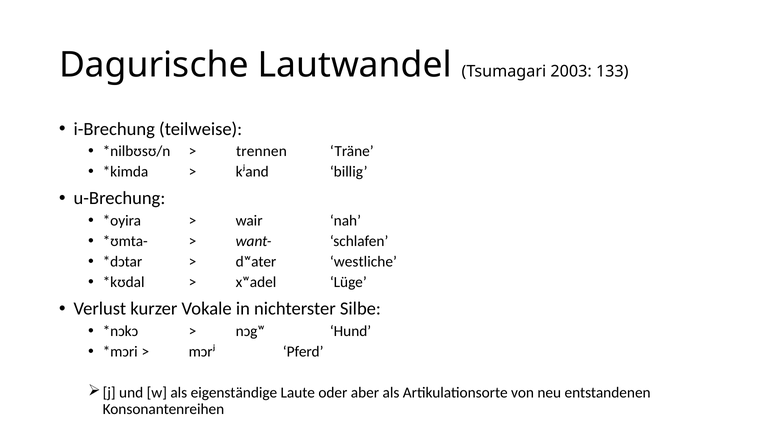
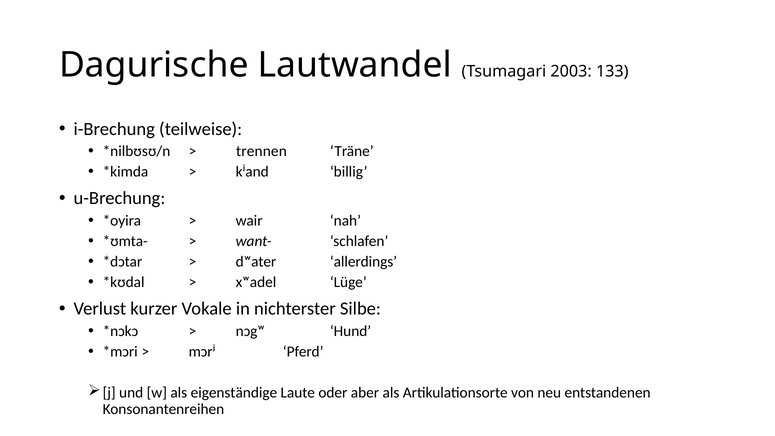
westliche: westliche -> allerdings (364, 262)
